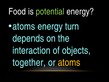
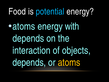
potential colour: light green -> light blue (50, 12)
turn: turn -> with (72, 26)
together: together -> depends (29, 62)
